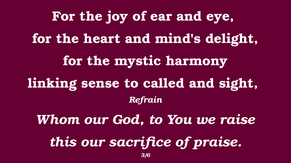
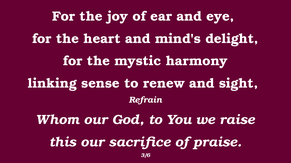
called: called -> renew (164, 84)
